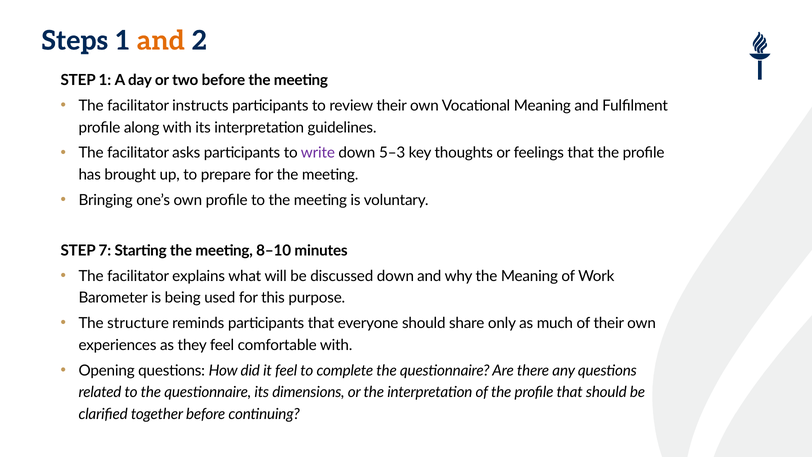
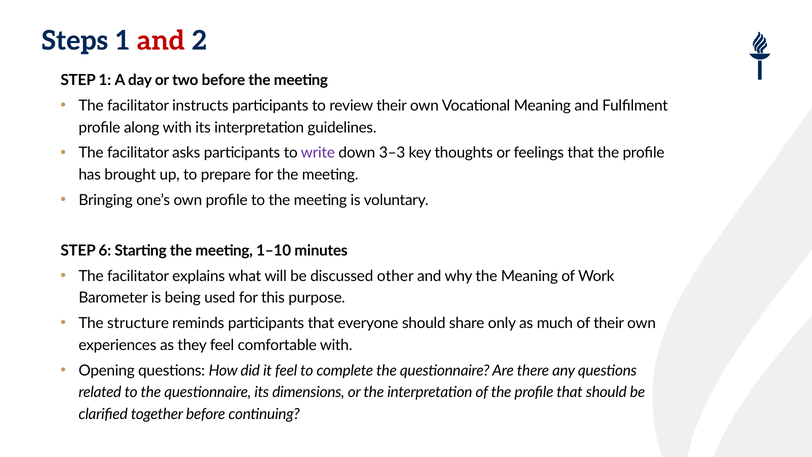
and colour: orange -> red (161, 41)
5–3: 5–3 -> 3–3 (392, 153)
7: 7 -> 6 (105, 251)
8–10: 8–10 -> 1–10 (274, 251)
discussed down: down -> other (395, 276)
